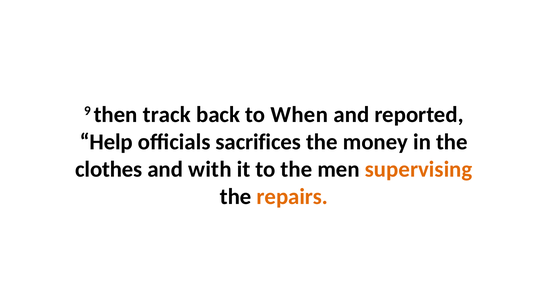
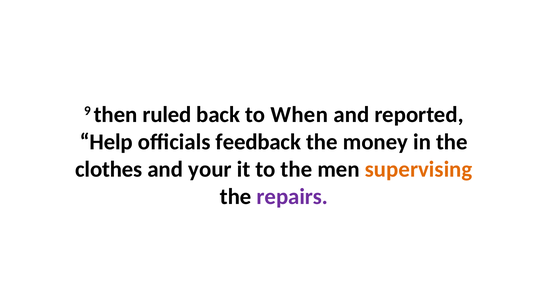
track: track -> ruled (167, 115)
sacrifices: sacrifices -> feedback (258, 142)
with: with -> your (210, 169)
repairs colour: orange -> purple (292, 197)
